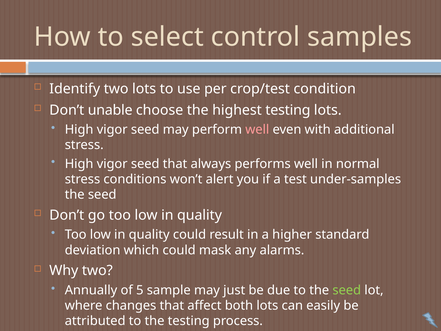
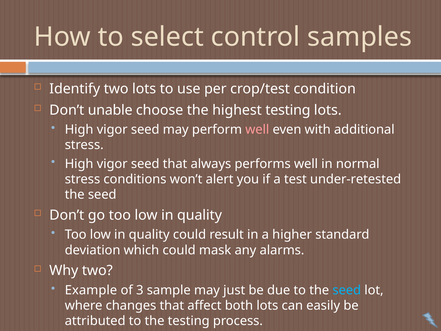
under-samples: under-samples -> under-retested (356, 179)
Annually: Annually -> Example (91, 290)
5: 5 -> 3 (140, 290)
seed colour: light green -> light blue (347, 290)
